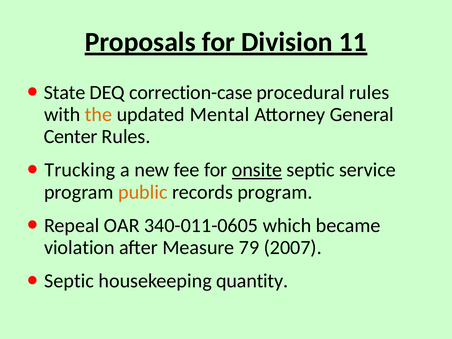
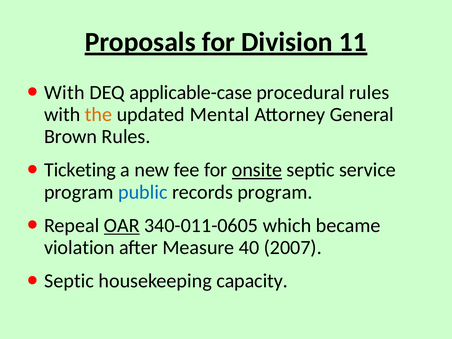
State: State -> With (64, 92)
correction-case: correction-case -> applicable-case (191, 92)
Center: Center -> Brown (71, 137)
Trucking: Trucking -> Ticketing (80, 170)
public colour: orange -> blue (143, 192)
OAR underline: none -> present (122, 226)
79: 79 -> 40 (249, 248)
quantity: quantity -> capacity (252, 281)
